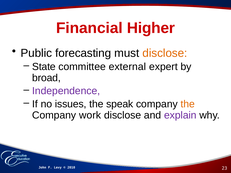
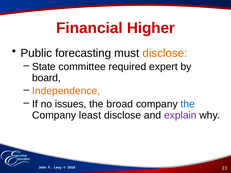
external: external -> required (127, 67)
broad: broad -> board (46, 78)
Independence colour: purple -> orange (66, 91)
speak: speak -> broad (120, 104)
the colour: orange -> blue (188, 104)
work: work -> least (90, 115)
